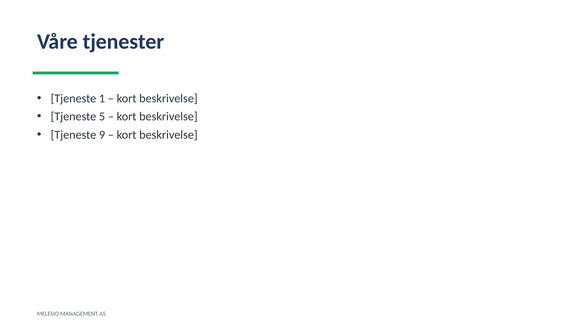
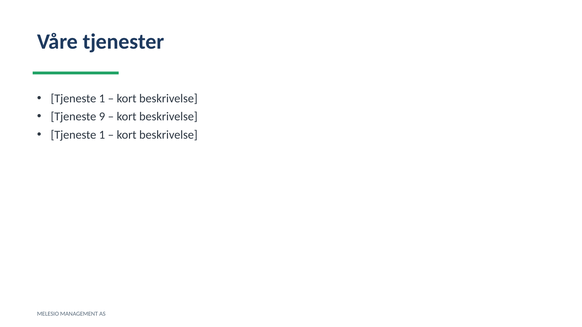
5: 5 -> 9 (102, 117)
9: 9 -> 1 (102, 135)
